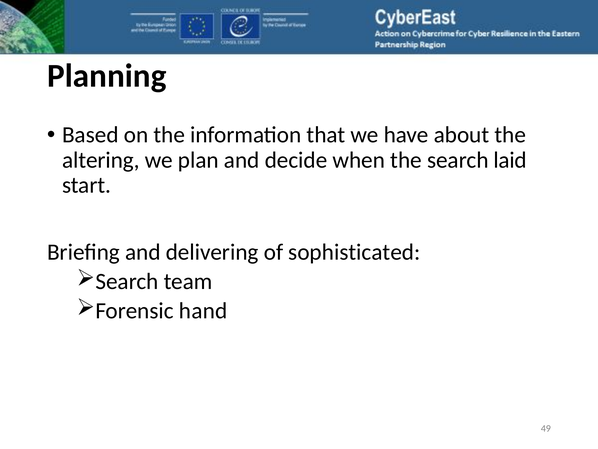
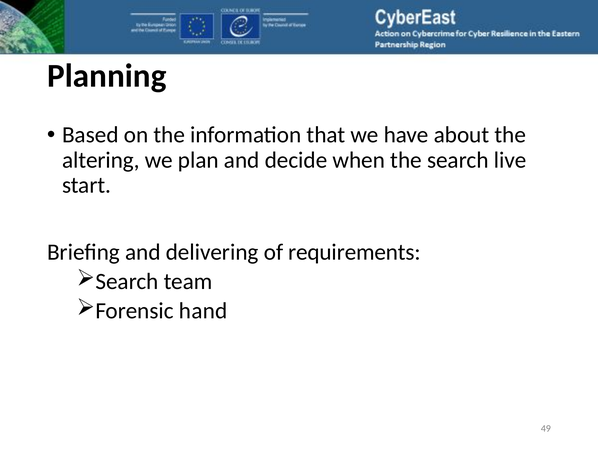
laid: laid -> live (510, 160)
sophisticated: sophisticated -> requirements (354, 252)
